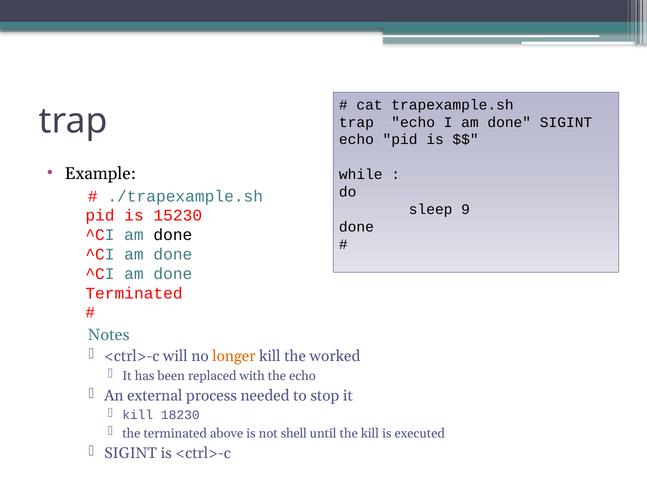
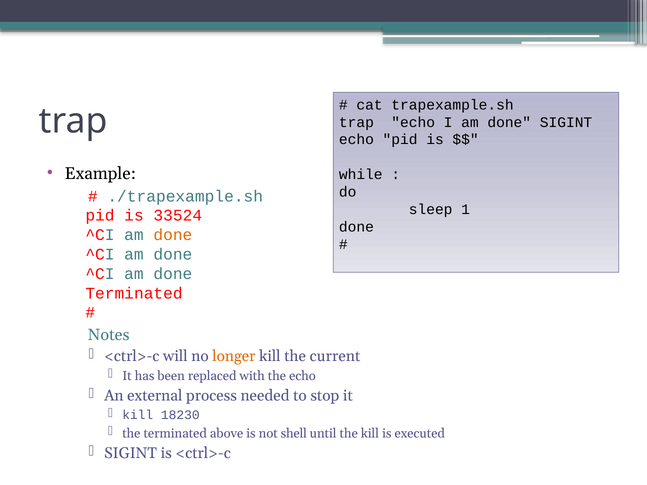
9: 9 -> 1 (466, 210)
15230: 15230 -> 33524 (178, 216)
done colour: black -> orange (173, 235)
worked: worked -> current (335, 356)
